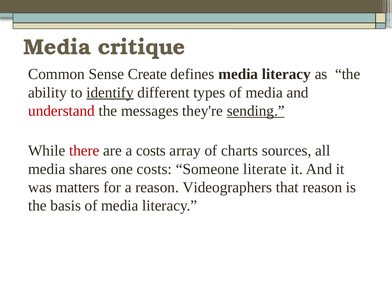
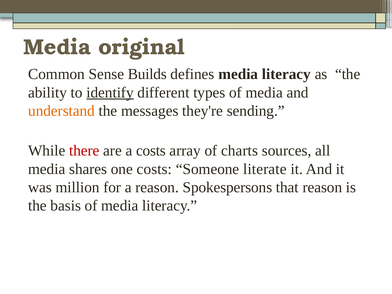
critique: critique -> original (142, 47)
Create: Create -> Builds (147, 74)
understand colour: red -> orange (62, 111)
sending underline: present -> none (256, 111)
matters: matters -> million (78, 187)
Videographers: Videographers -> Spokespersons (227, 187)
